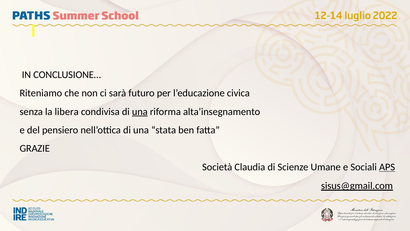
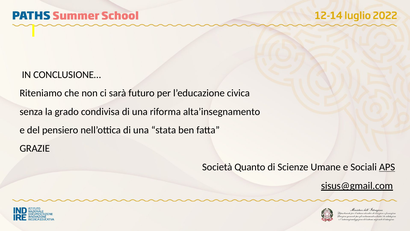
libera: libera -> grado (67, 111)
una underline: present -> none (140, 111)
Claudia: Claudia -> Quanto (250, 167)
